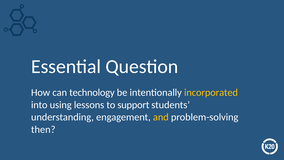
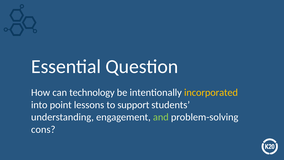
using: using -> point (61, 105)
and colour: yellow -> light green (161, 117)
then: then -> cons (43, 129)
